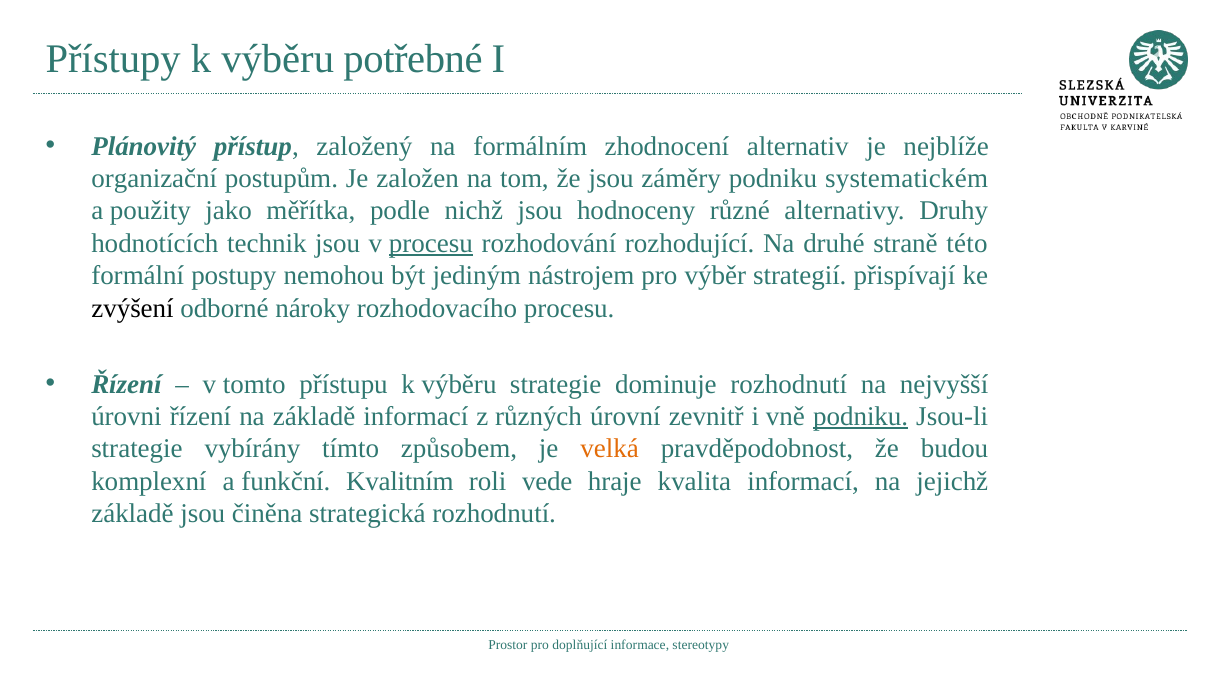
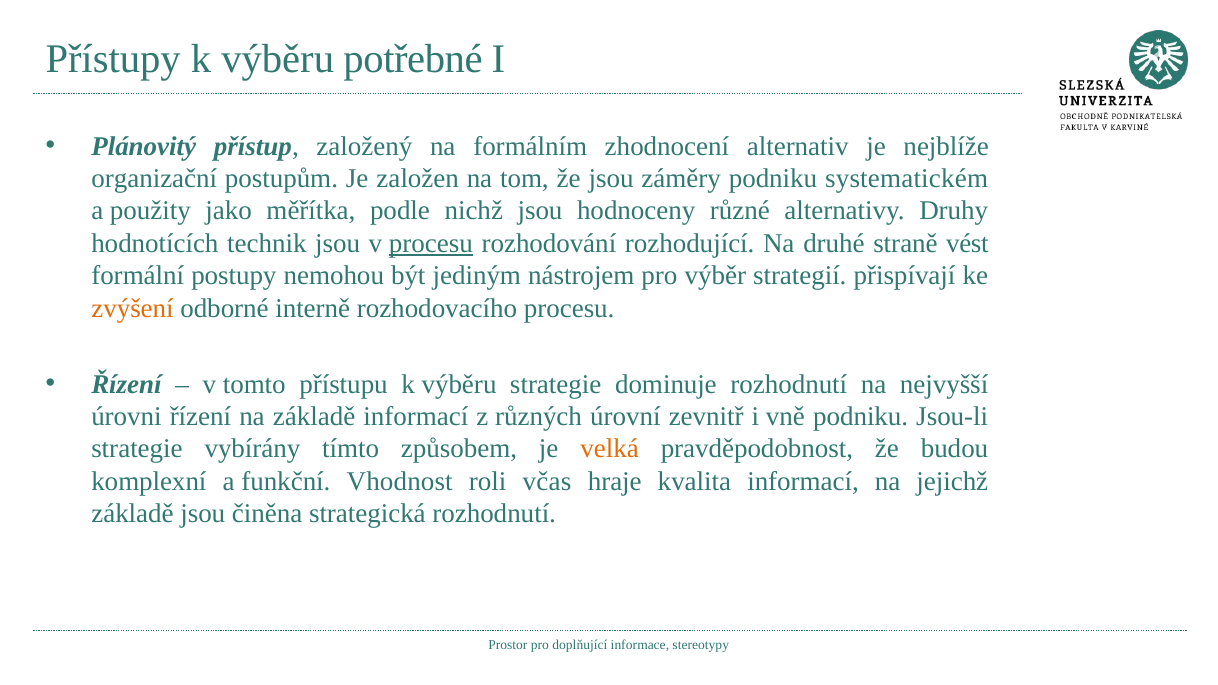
této: této -> vést (967, 244)
zvýšení colour: black -> orange (133, 308)
nároky: nároky -> interně (313, 308)
podniku underline: present -> none (861, 417)
Kvalitním: Kvalitním -> Vhodnost (400, 482)
vede: vede -> včas (547, 482)
